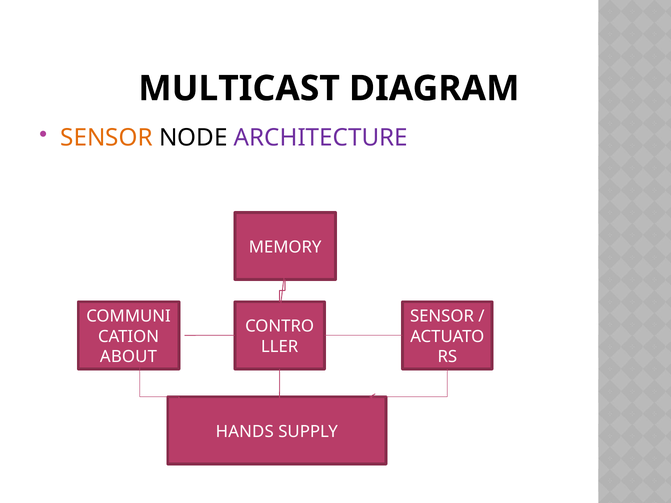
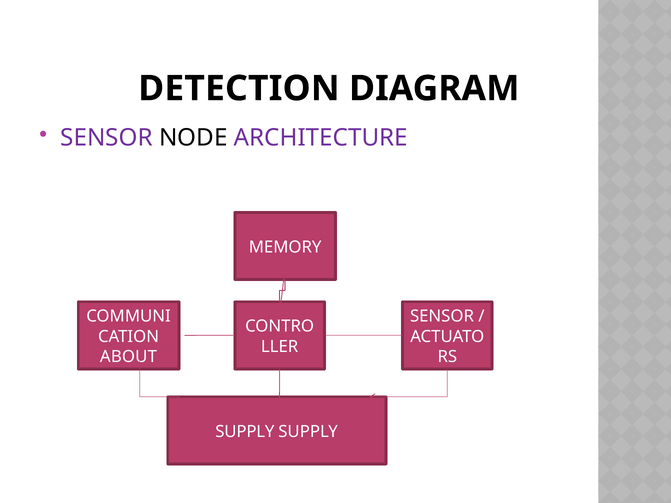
MULTICAST: MULTICAST -> DETECTION (239, 89)
SENSOR colour: orange -> purple (107, 138)
HANDS: HANDS -> SUPPLY (245, 432)
